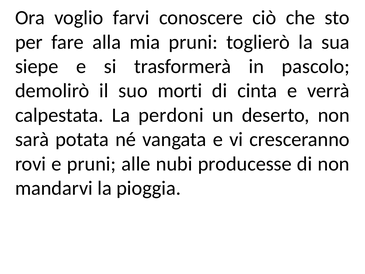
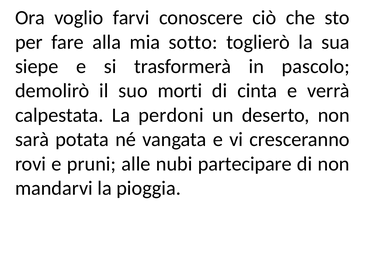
mia pruni: pruni -> sotto (193, 42)
producesse: producesse -> partecipare (245, 164)
